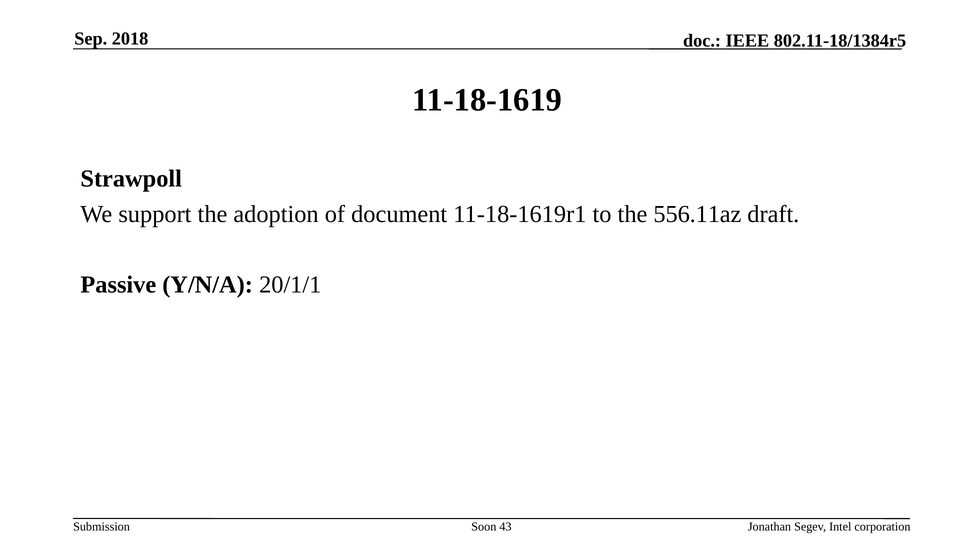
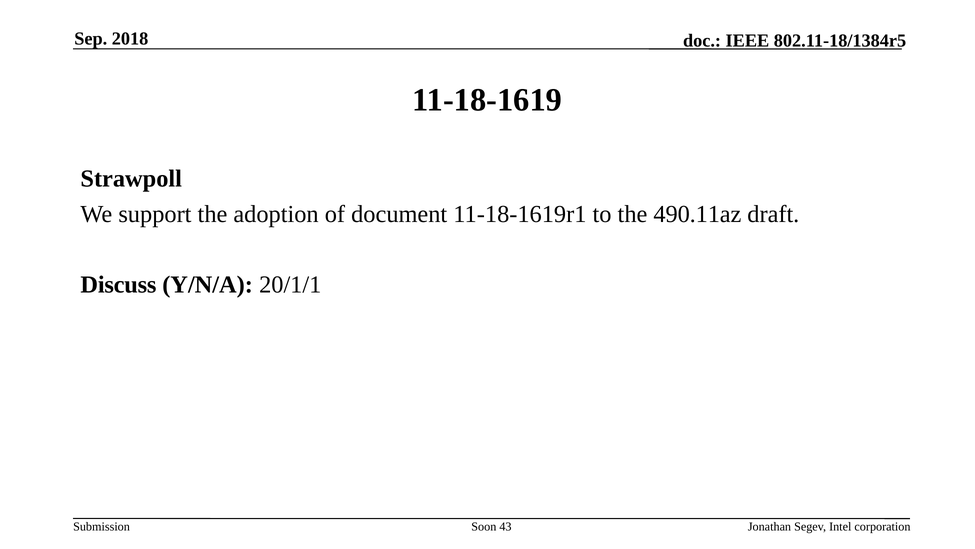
556.11az: 556.11az -> 490.11az (697, 214)
Passive: Passive -> Discuss (118, 285)
